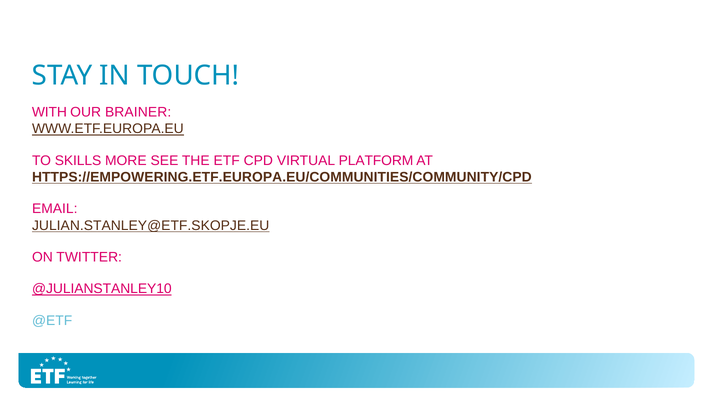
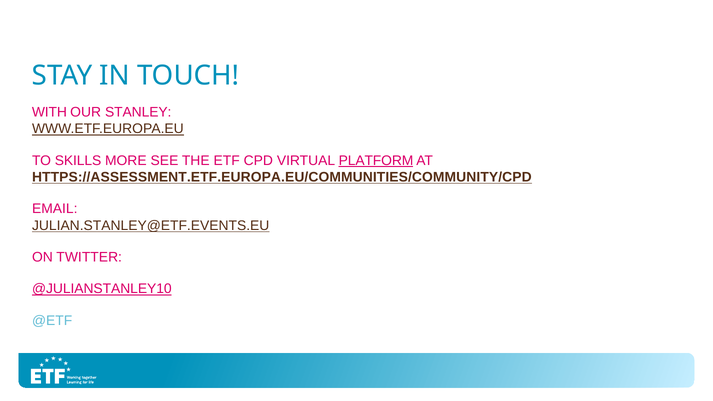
BRAINER: BRAINER -> STANLEY (138, 112)
PLATFORM underline: none -> present (376, 161)
HTTPS://EMPOWERING.ETF.EUROPA.EU/COMMUNITIES/COMMUNITY/CPD: HTTPS://EMPOWERING.ETF.EUROPA.EU/COMMUNITIES/COMMUNITY/CPD -> HTTPS://ASSESSMENT.ETF.EUROPA.EU/COMMUNITIES/COMMUNITY/CPD (282, 177)
JULIAN.STANLEY@ETF.SKOPJE.EU: JULIAN.STANLEY@ETF.SKOPJE.EU -> JULIAN.STANLEY@ETF.EVENTS.EU (151, 226)
